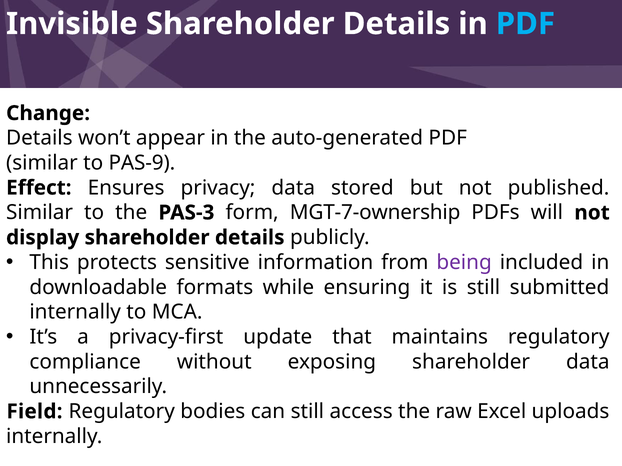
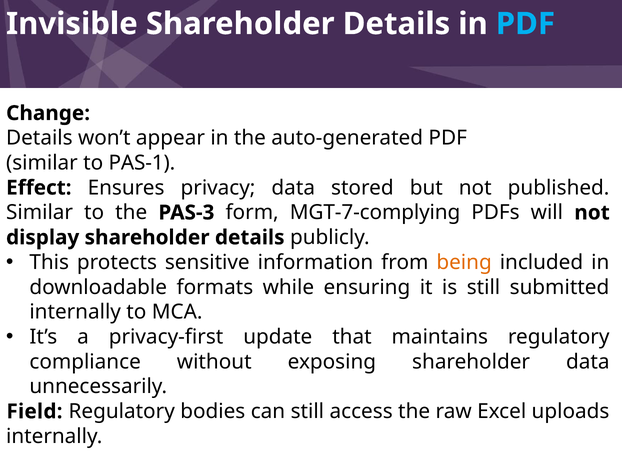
PAS-9: PAS-9 -> PAS-1 (142, 163)
MGT-7-ownership: MGT-7-ownership -> MGT-7-complying (375, 213)
being colour: purple -> orange (464, 263)
